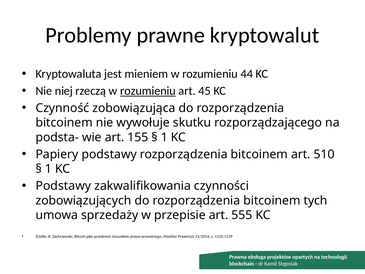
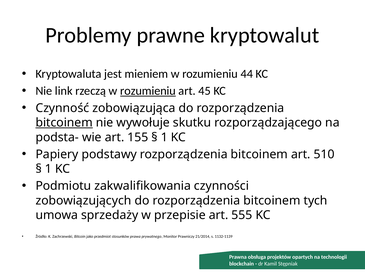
niej: niej -> link (64, 91)
bitcoinem underline: none -> present (64, 123)
Podstawy: Podstawy -> Podmiotu (63, 186)
